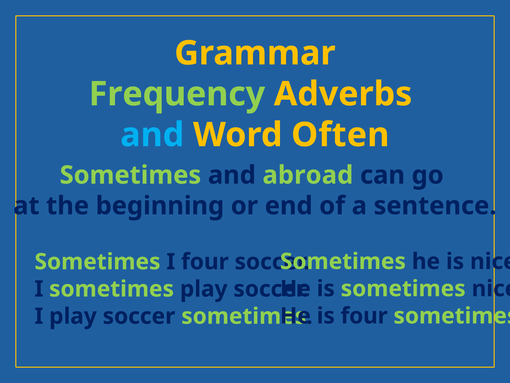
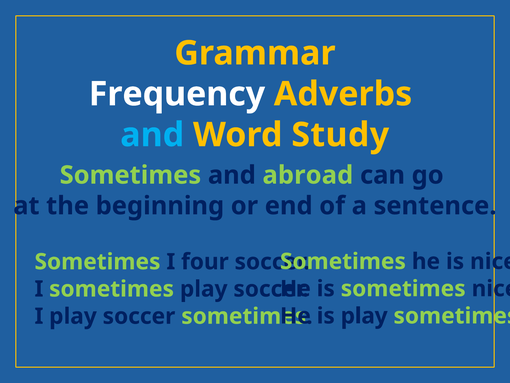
Frequency colour: light green -> white (177, 94)
Often: Often -> Study (340, 135)
is four: four -> play (364, 316)
